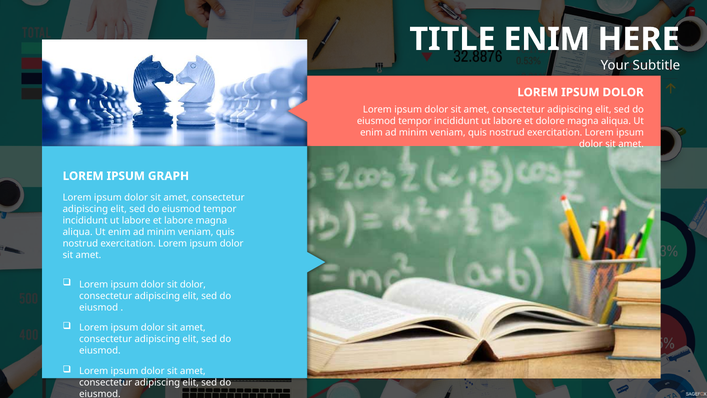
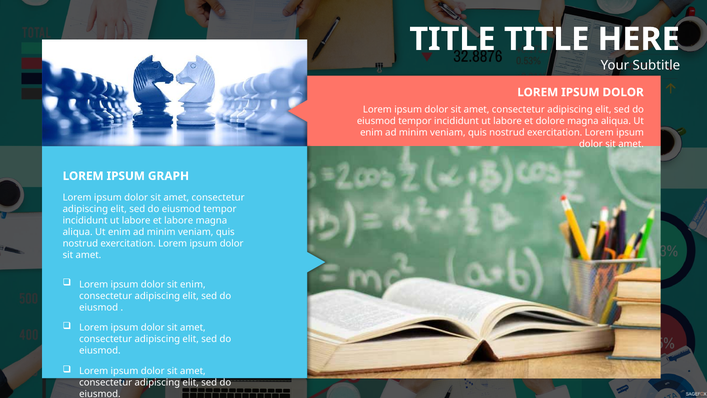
TITLE ENIM: ENIM -> TITLE (547, 39)
sit dolor: dolor -> enim (193, 284)
